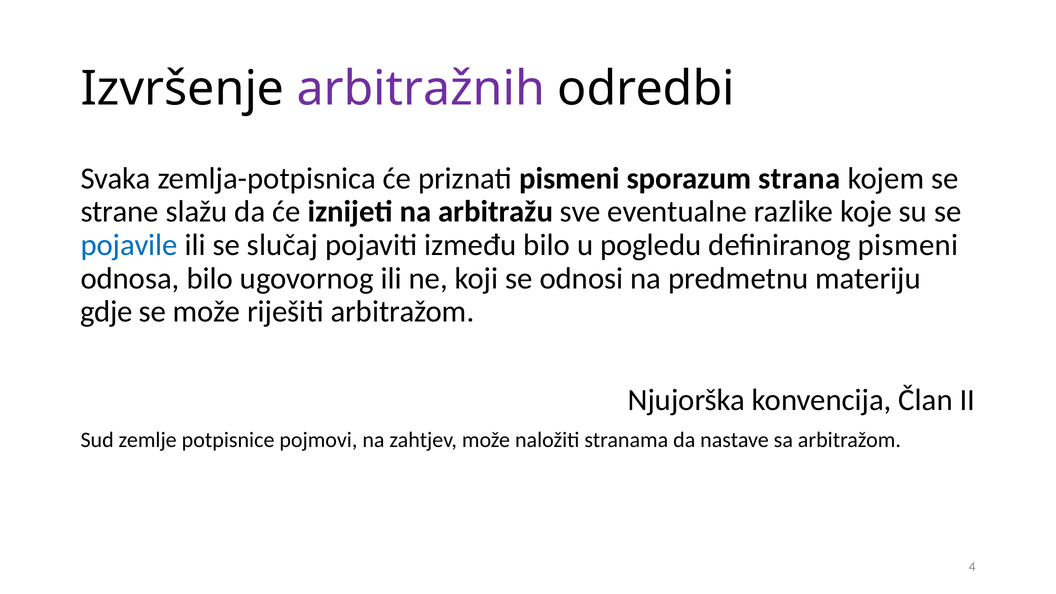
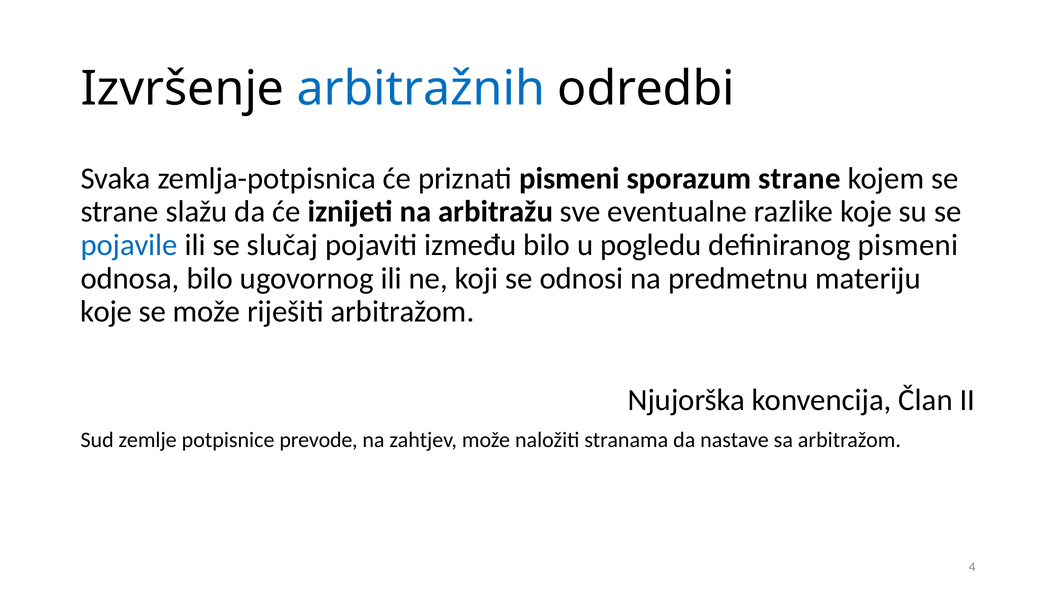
arbitražnih colour: purple -> blue (421, 89)
sporazum strana: strana -> strane (799, 179)
gdje: gdje -> koje (106, 312)
pojmovi: pojmovi -> prevode (319, 440)
